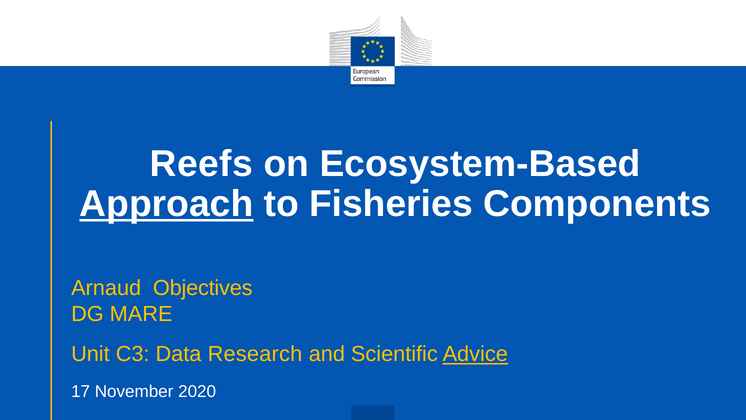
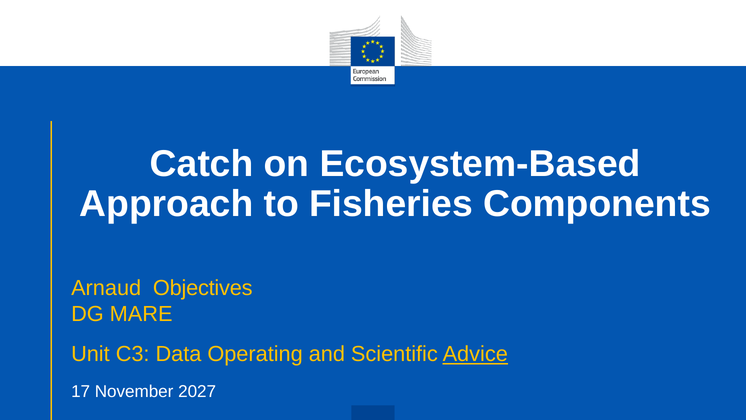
Reefs: Reefs -> Catch (202, 164)
Approach underline: present -> none (166, 204)
Research: Research -> Operating (255, 354)
2020: 2020 -> 2027 (197, 391)
